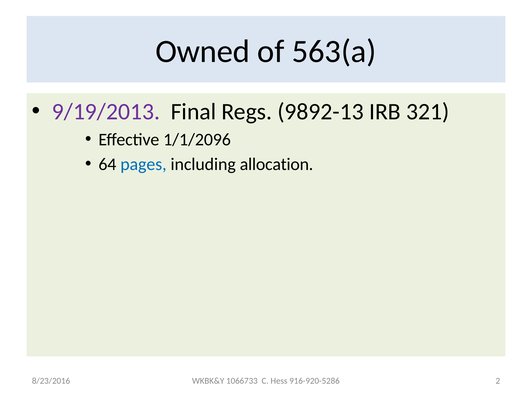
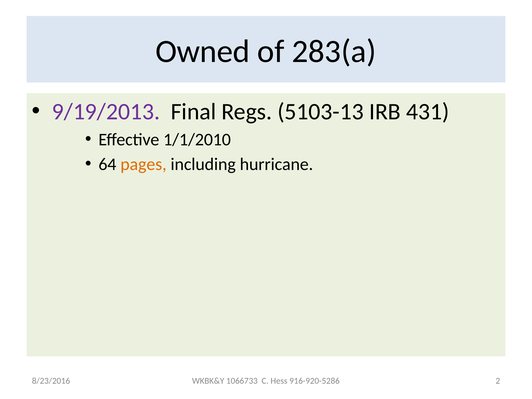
563(a: 563(a -> 283(a (334, 51)
9892-13: 9892-13 -> 5103-13 (321, 112)
321: 321 -> 431 (428, 112)
1/1/2096: 1/1/2096 -> 1/1/2010 (197, 140)
pages colour: blue -> orange (143, 164)
allocation: allocation -> hurricane (276, 164)
